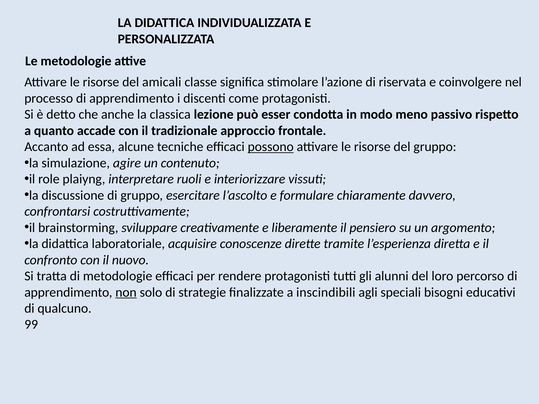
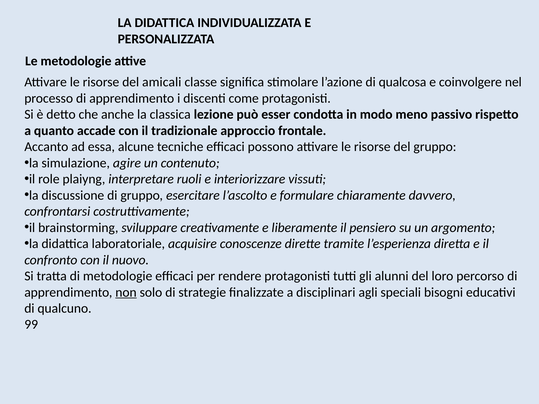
riservata: riservata -> qualcosa (403, 82)
possono underline: present -> none (271, 147)
inscindibili: inscindibili -> disciplinari (326, 292)
